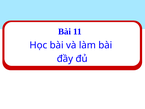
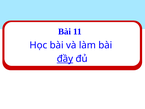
đầy underline: none -> present (65, 59)
